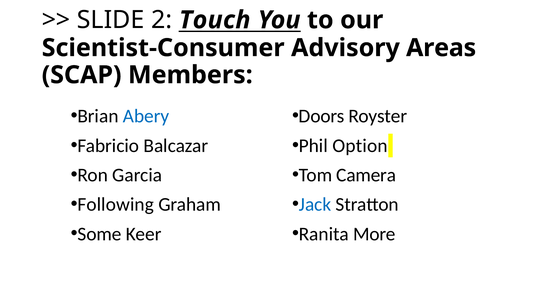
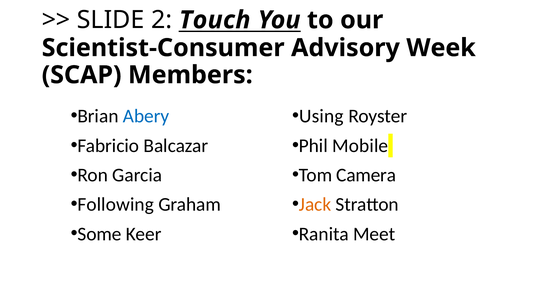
Areas: Areas -> Week (441, 48)
Doors: Doors -> Using (321, 116)
Option: Option -> Mobile (360, 146)
Jack colour: blue -> orange (315, 204)
More: More -> Meet (374, 234)
